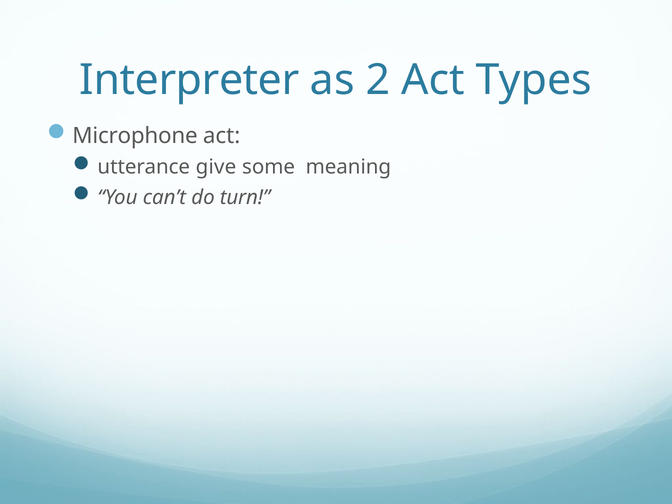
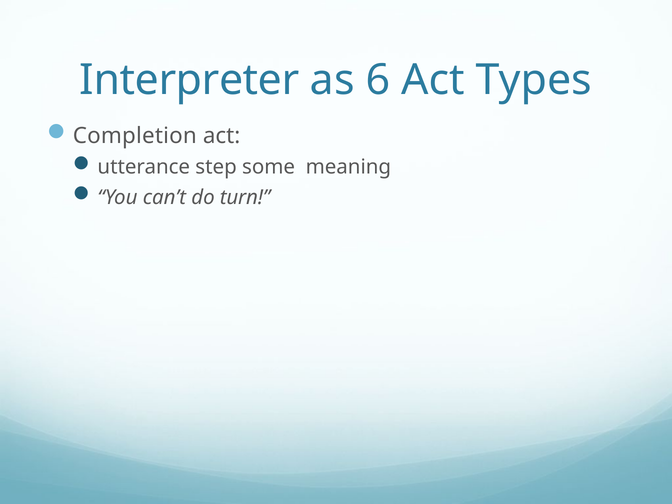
2: 2 -> 6 (378, 80)
Microphone: Microphone -> Completion (135, 136)
give: give -> step (216, 167)
